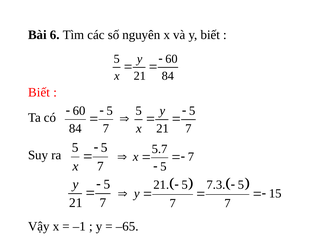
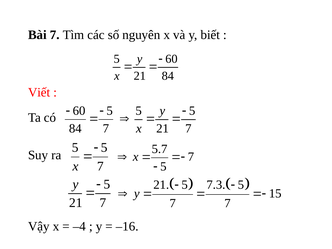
Bài 6: 6 -> 7 (55, 35)
Biết: Biết -> Viết (39, 92)
–1: –1 -> –4 (79, 226)
–65: –65 -> –16 (127, 226)
